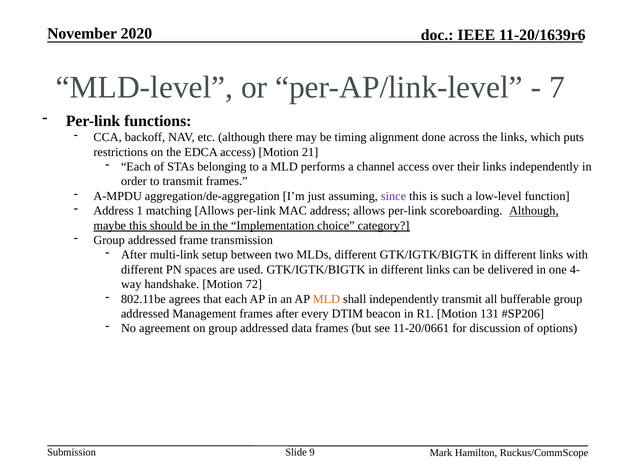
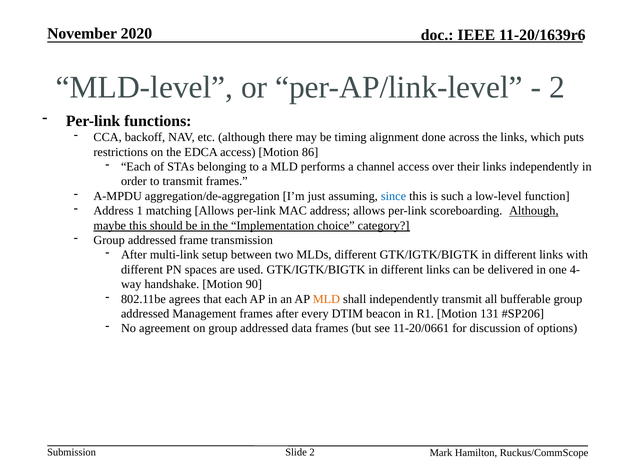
7: 7 -> 2 (557, 87)
21: 21 -> 86 (310, 152)
since colour: purple -> blue (394, 196)
72: 72 -> 90 (254, 285)
Slide 9: 9 -> 2 (312, 453)
